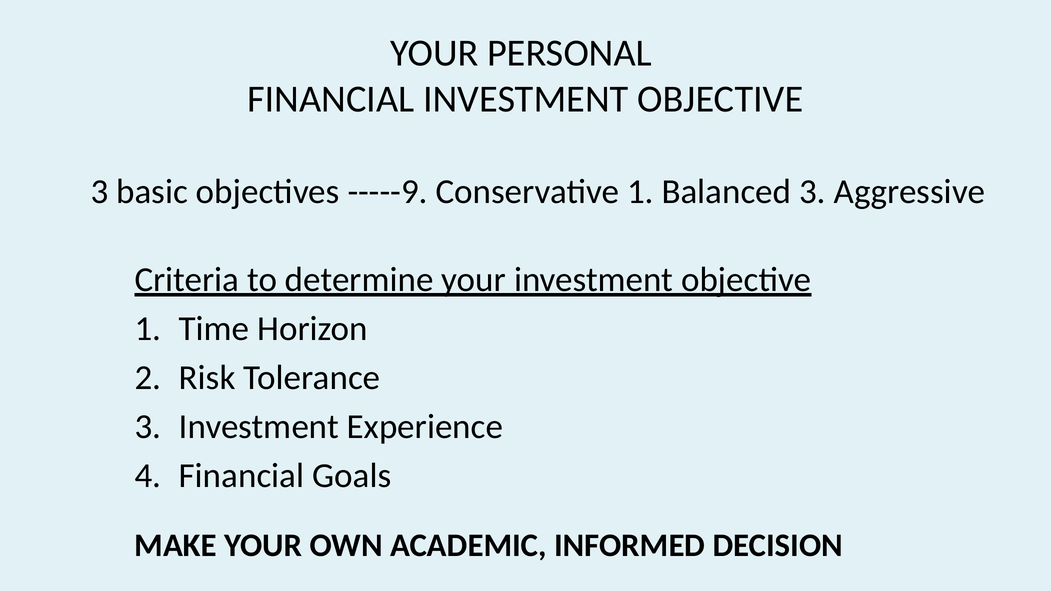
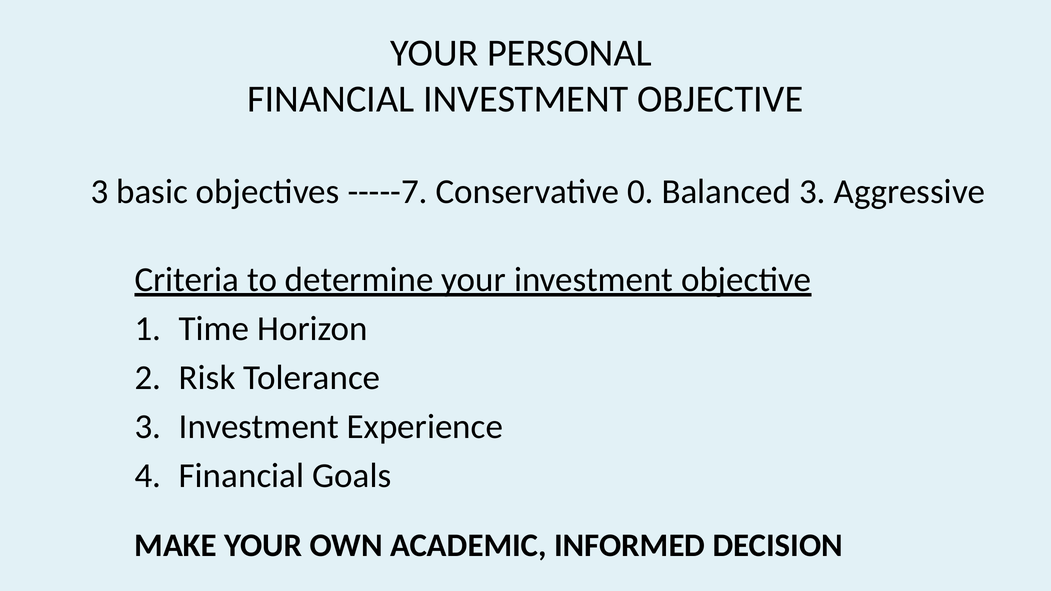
-----9: -----9 -> -----7 (388, 192)
Conservative 1: 1 -> 0 (640, 192)
